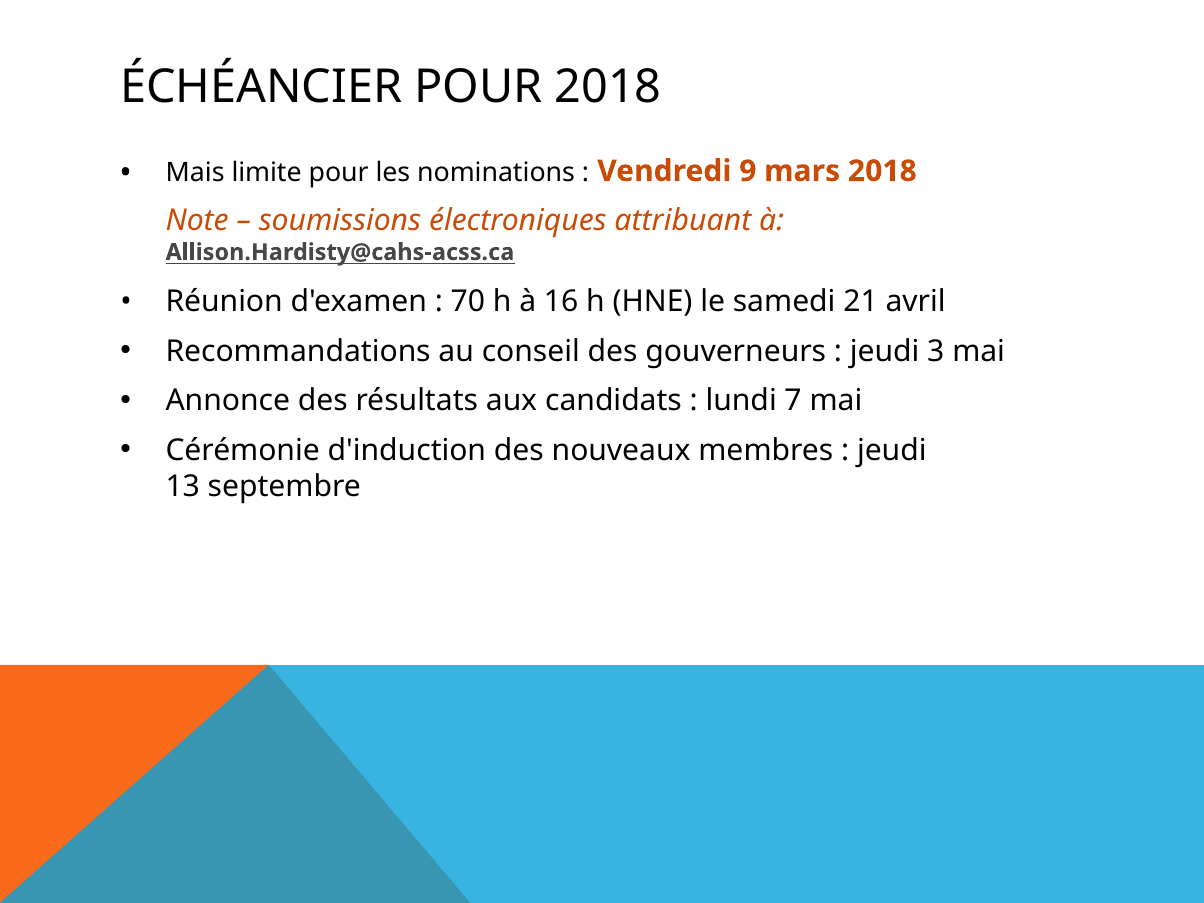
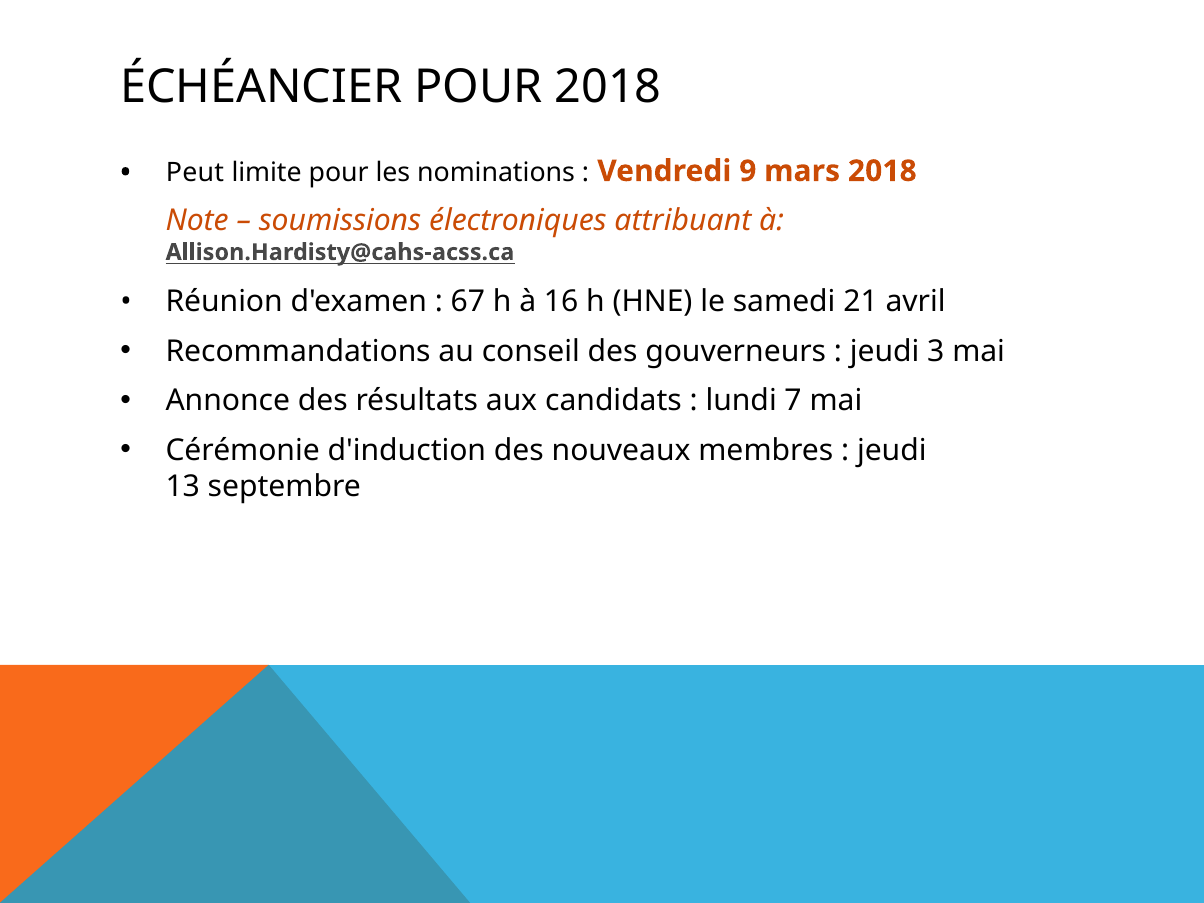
Mais: Mais -> Peut (195, 172)
70: 70 -> 67 (468, 302)
